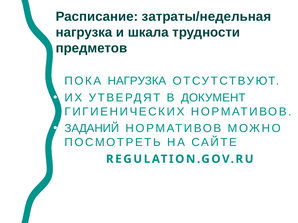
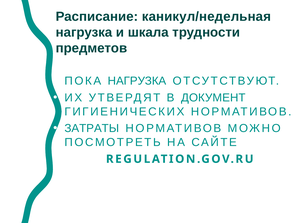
затраты/недельная: затраты/недельная -> каникул/недельная (206, 16)
ЗАДАНИЙ: ЗАДАНИЙ -> ЗАТРАТЫ (92, 129)
